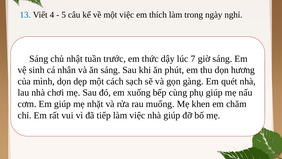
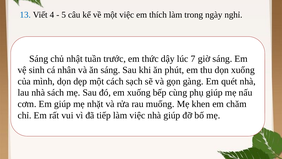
hương: hương -> xuống (243, 70)
nhà chơi: chơi -> sách (56, 92)
